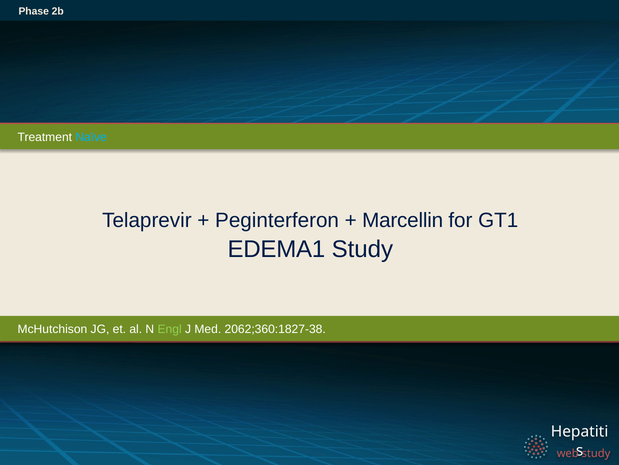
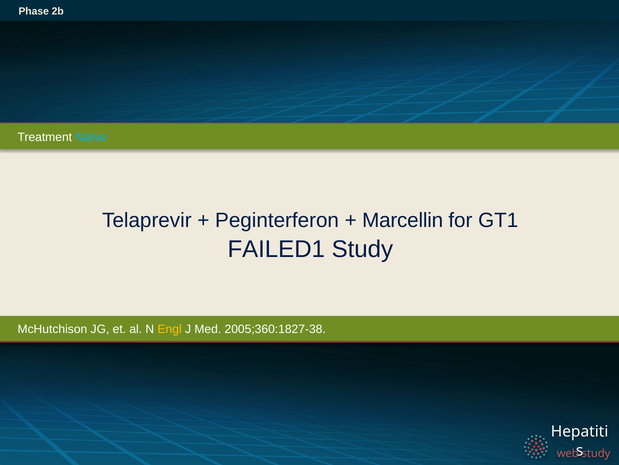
EDEMA1: EDEMA1 -> FAILED1 (276, 249)
Engl colour: light green -> yellow (170, 329)
2062;360:1827-38: 2062;360:1827-38 -> 2005;360:1827-38 (275, 329)
